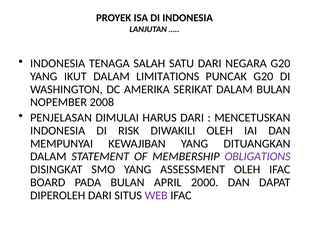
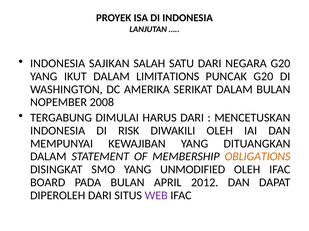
TENAGA: TENAGA -> SAJIKAN (109, 64)
PENJELASAN: PENJELASAN -> TERGABUNG (61, 118)
OBLIGATIONS colour: purple -> orange (257, 157)
ASSESSMENT: ASSESSMENT -> UNMODIFIED (193, 170)
2000: 2000 -> 2012 (205, 183)
